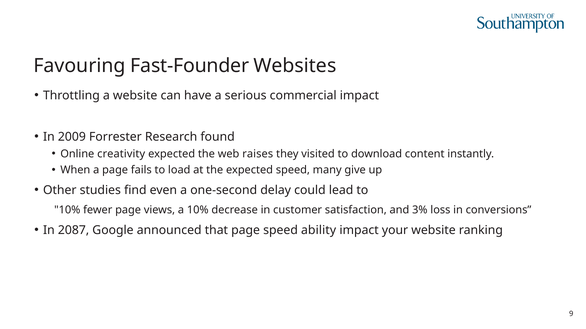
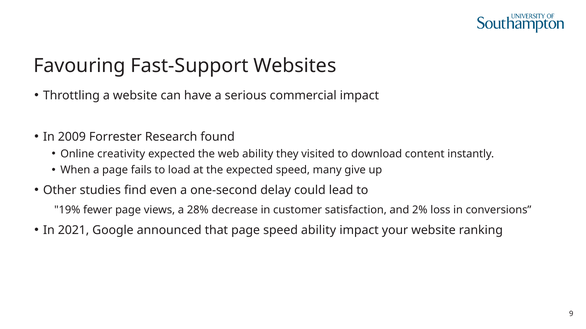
Fast-Founder: Fast-Founder -> Fast-Support (190, 66)
web raises: raises -> ability (258, 154)
10%: 10% -> 19% (67, 210)
a 10%: 10% -> 28% (198, 210)
3%: 3% -> 2% (420, 210)
2087: 2087 -> 2021 (74, 231)
